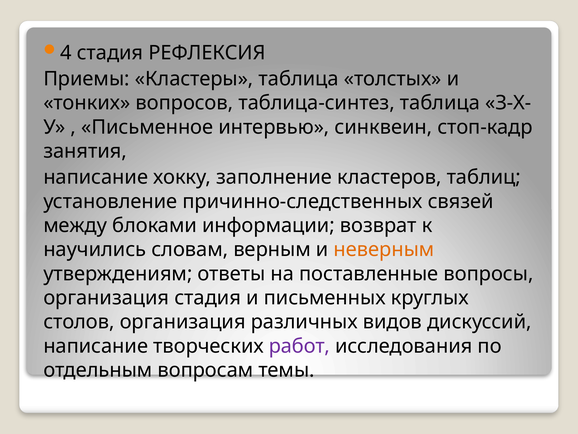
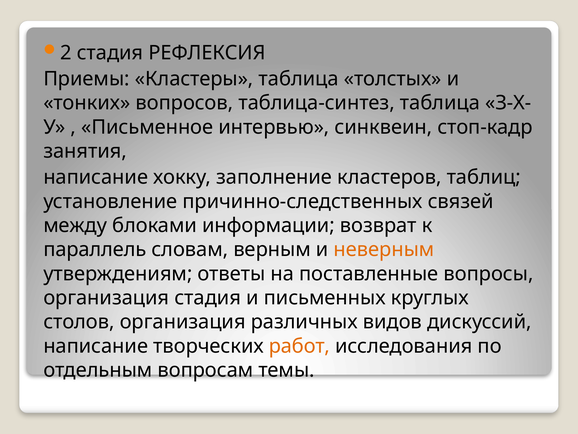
4: 4 -> 2 (66, 53)
научились: научились -> параллель (95, 249)
работ colour: purple -> orange (299, 346)
